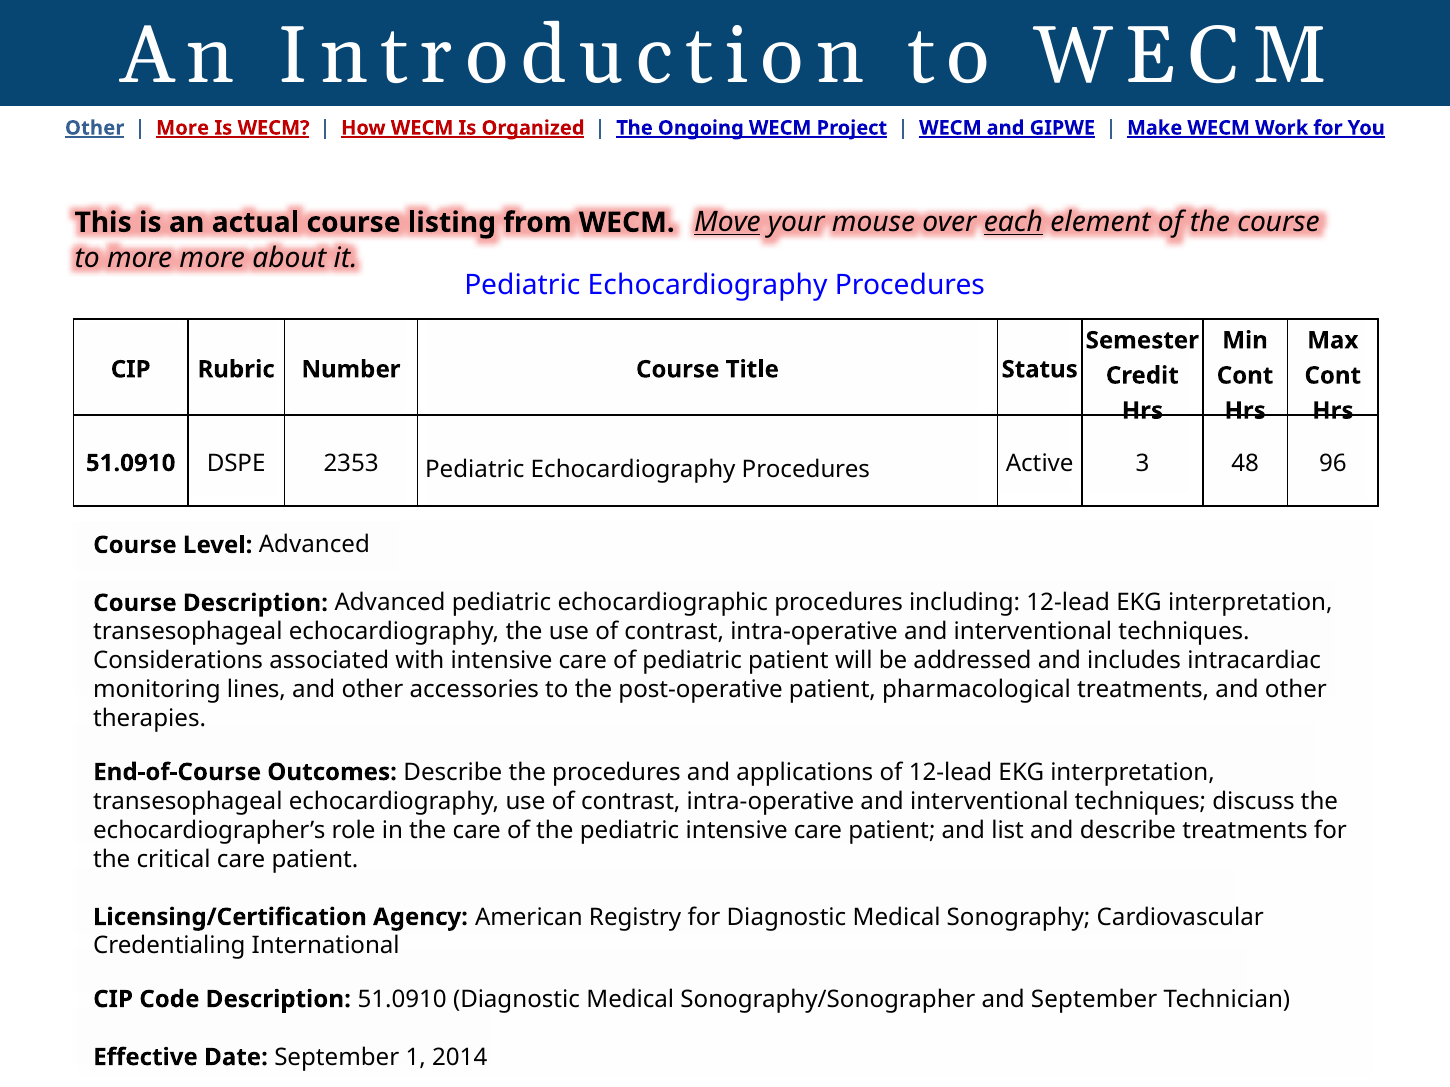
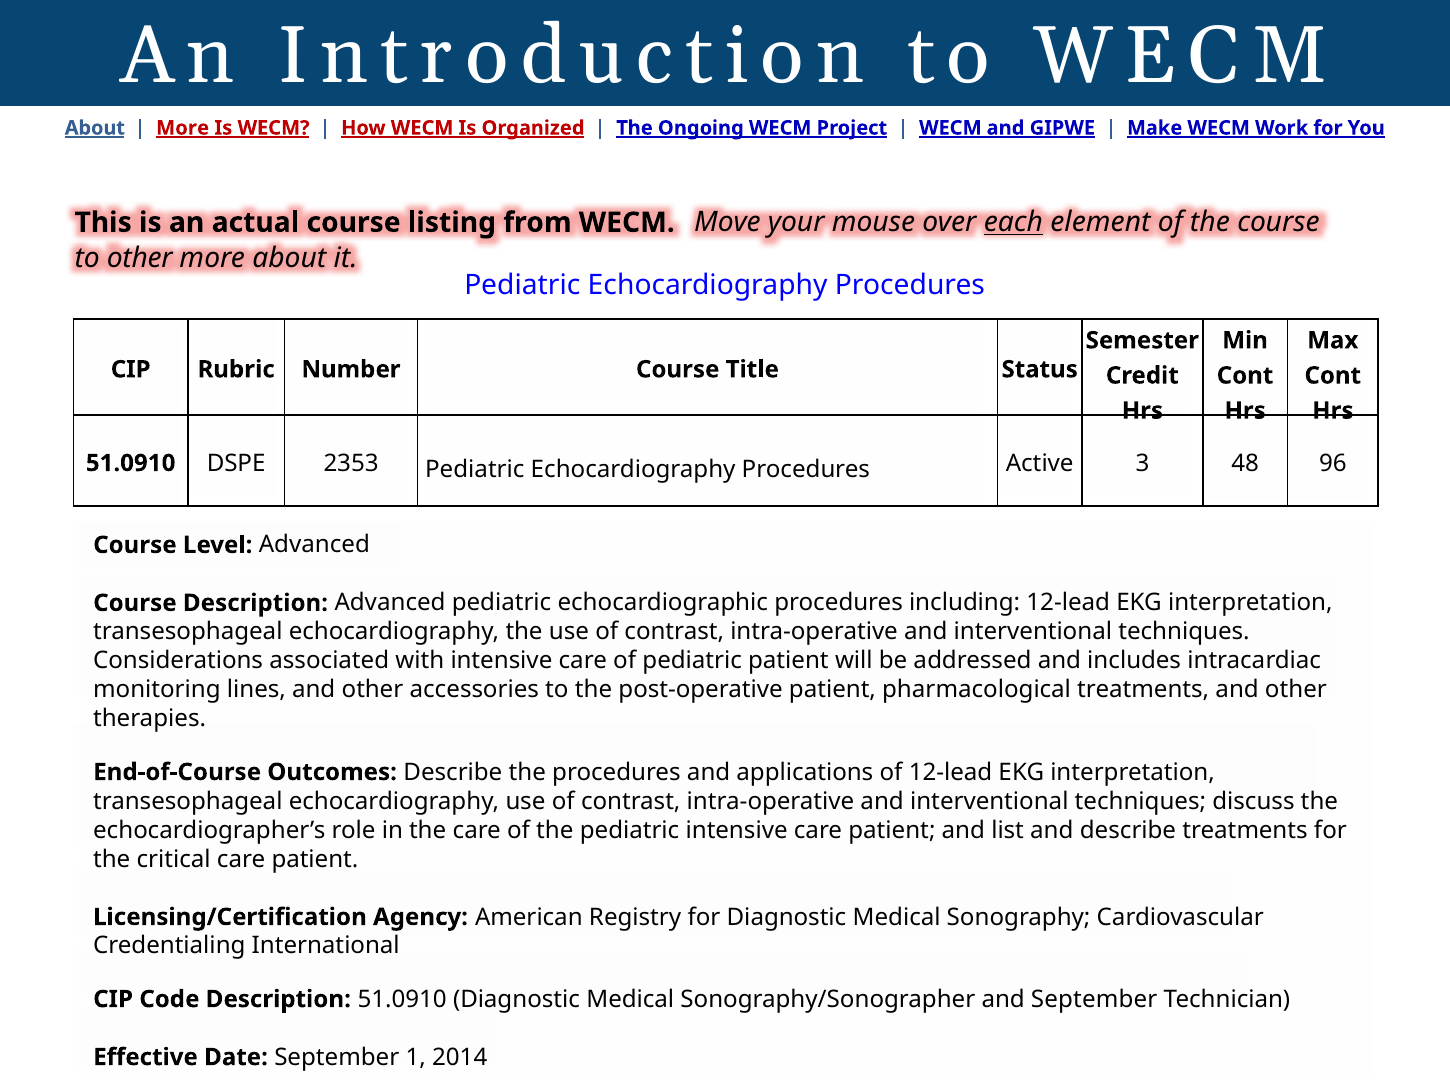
Other: Other -> About (95, 128)
Move underline: present -> none (727, 223)
to more: more -> other (140, 258)
